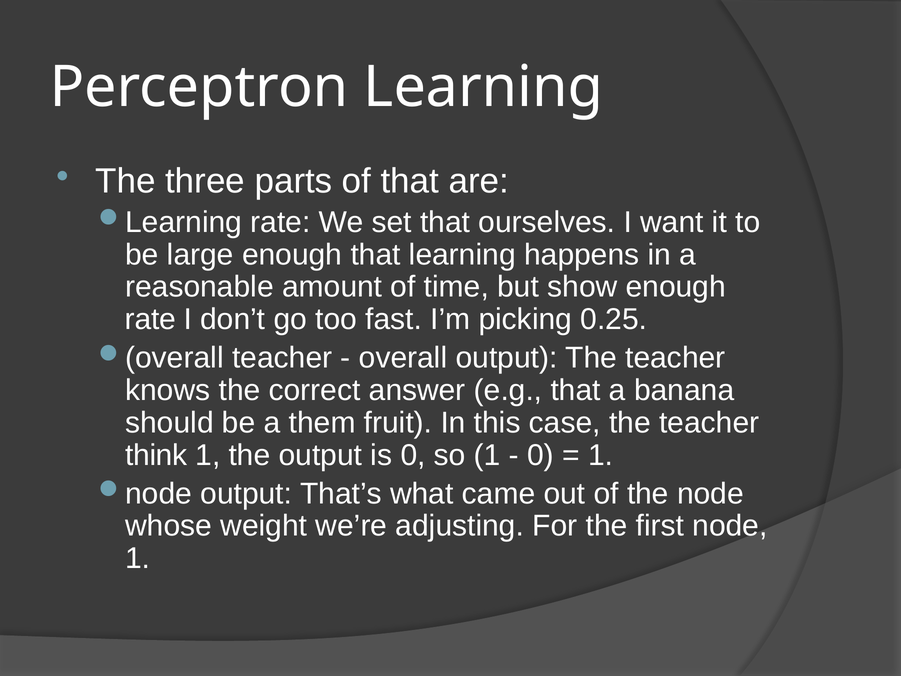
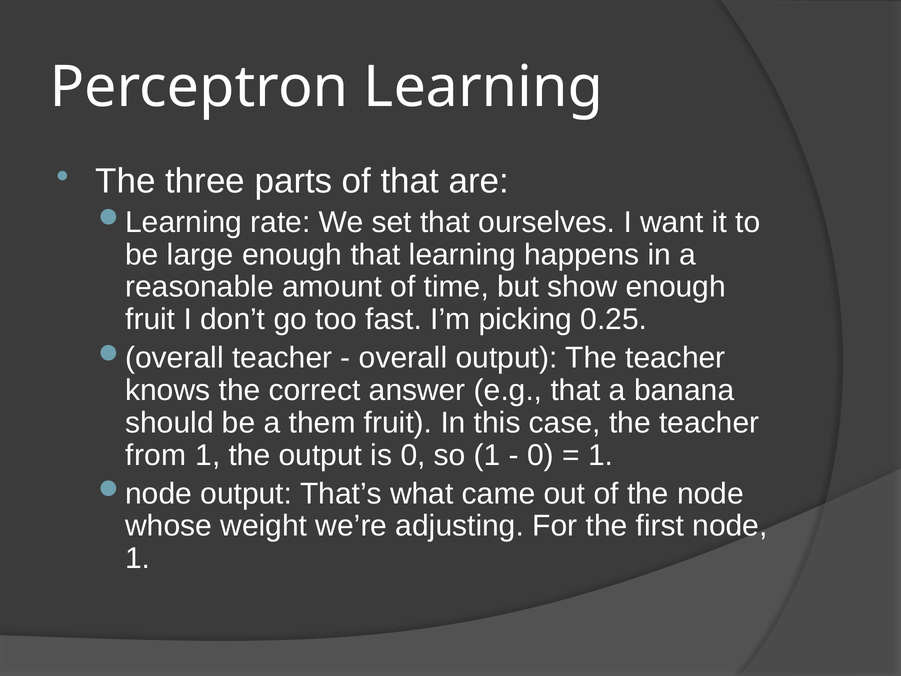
rate: rate -> fruit (150, 319)
think: think -> from (156, 455)
